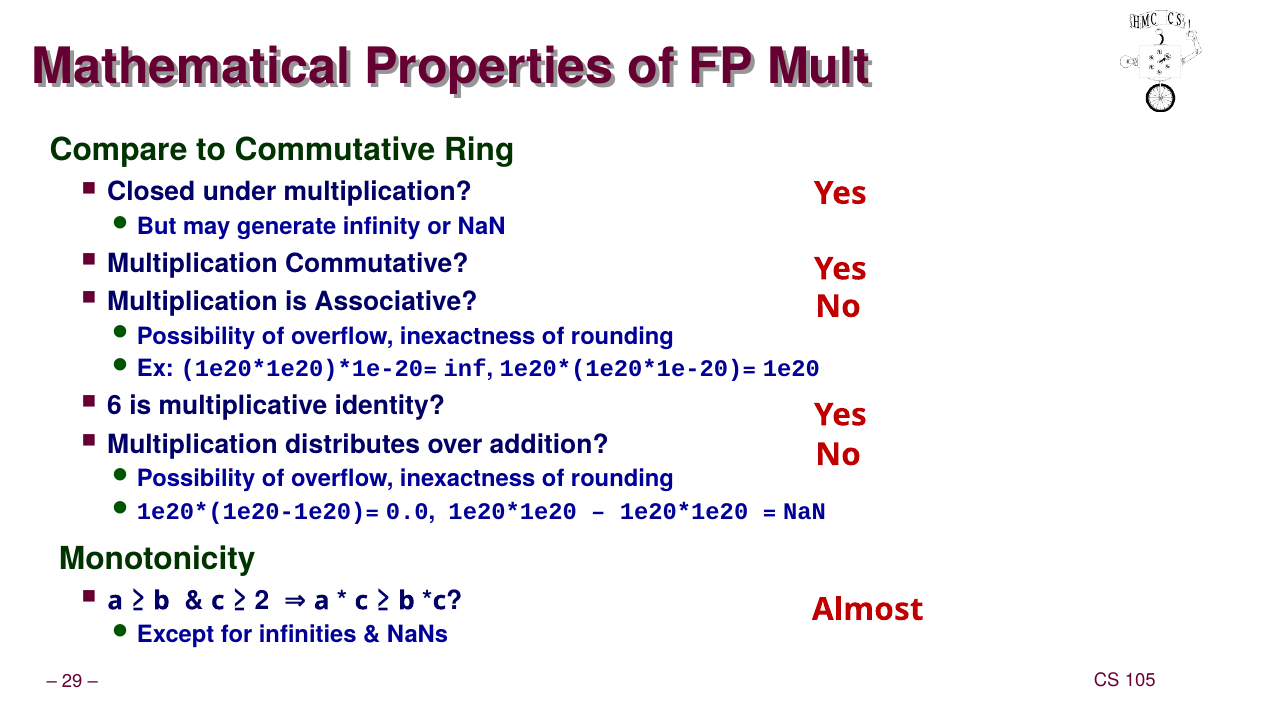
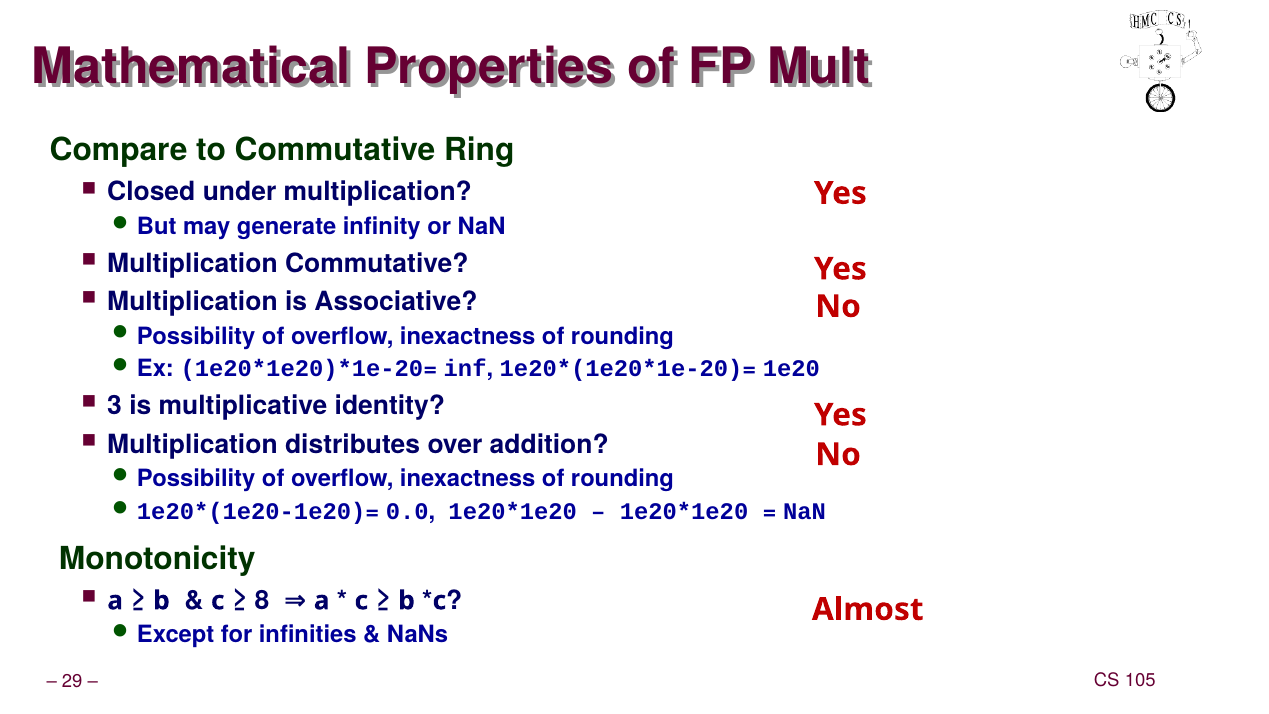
6: 6 -> 3 (115, 406)
2: 2 -> 8 (262, 600)
